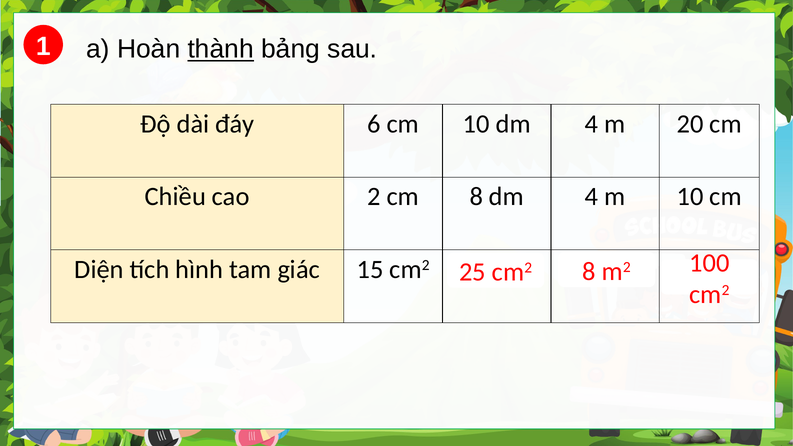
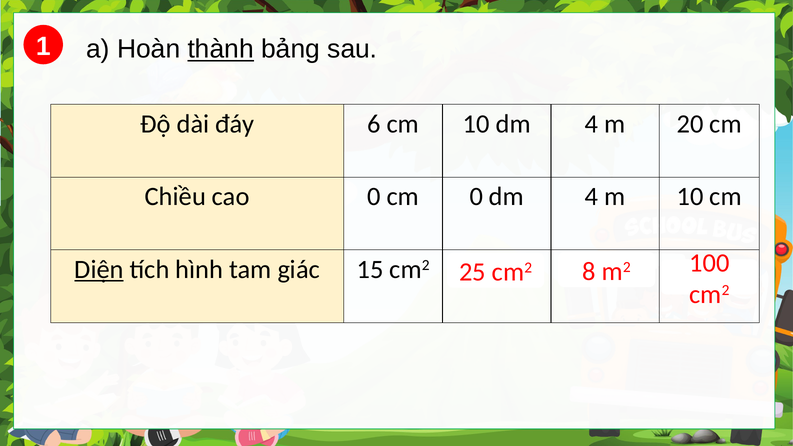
cao 2: 2 -> 0 (374, 197)
cm 8: 8 -> 0 (476, 197)
Diện underline: none -> present (99, 269)
